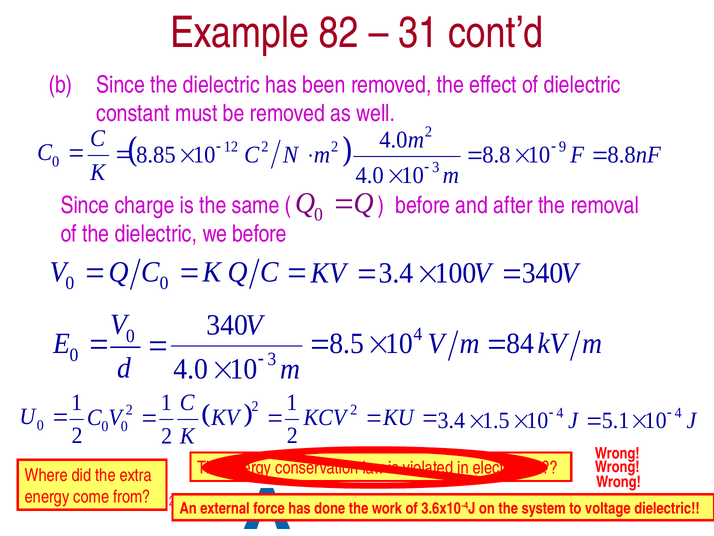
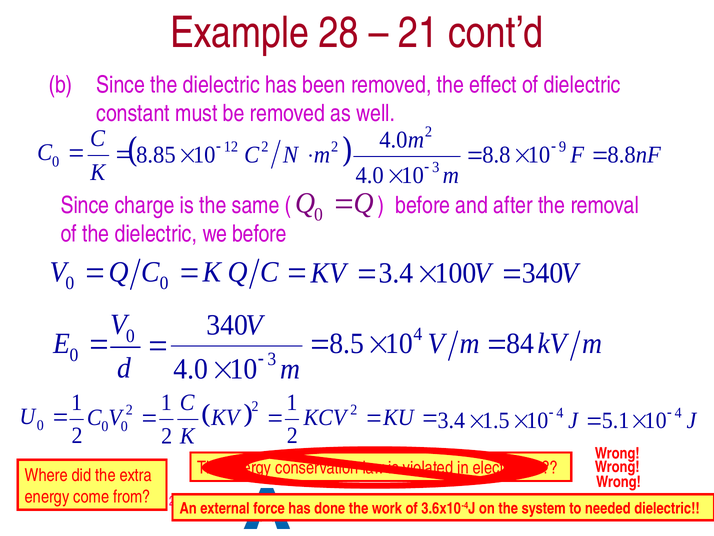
82: 82 -> 28 (339, 33)
31: 31 -> 21 (418, 33)
voltage: voltage -> needed (608, 508)
